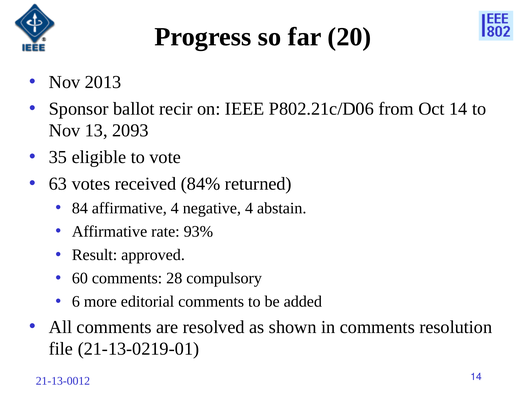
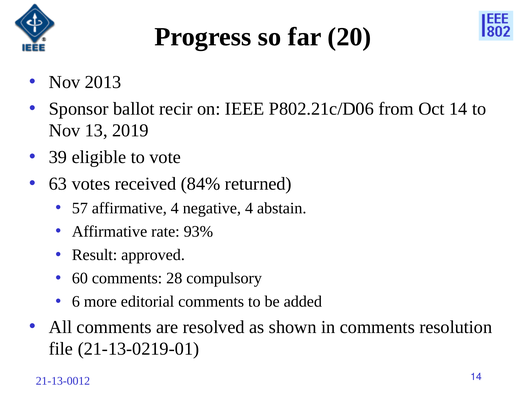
2093: 2093 -> 2019 (130, 131)
35: 35 -> 39 (58, 157)
84: 84 -> 57 (80, 208)
